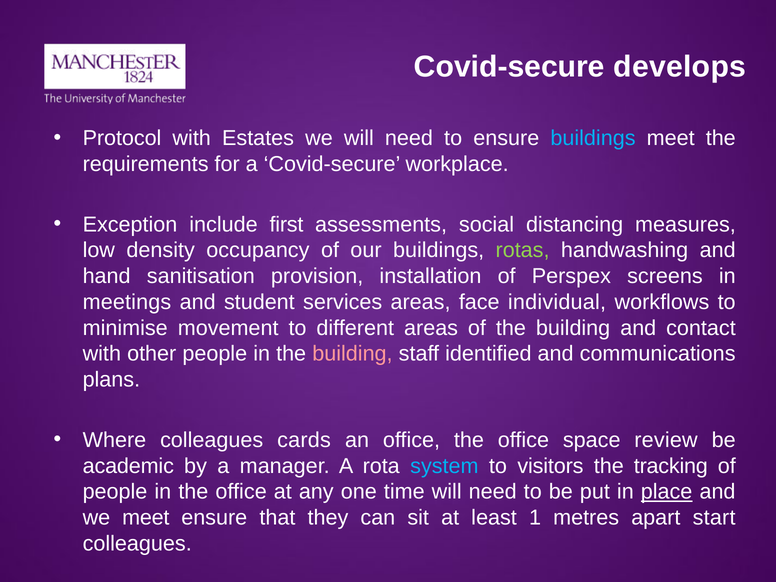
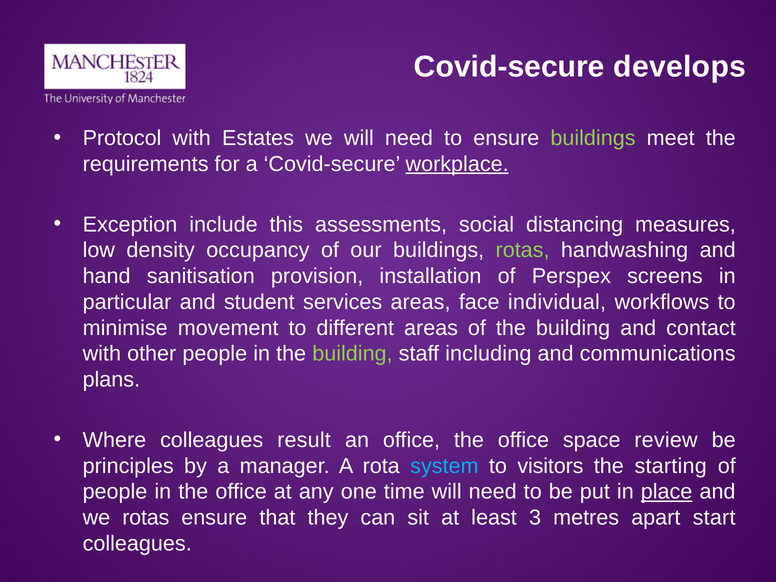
buildings colour: light blue -> light green (593, 138)
workplace underline: none -> present (457, 164)
first: first -> this (286, 224)
meetings: meetings -> particular (127, 302)
building colour: pink -> light green (352, 354)
identified: identified -> including (488, 354)
cards: cards -> result (304, 440)
academic: academic -> principles (128, 466)
tracking: tracking -> starting (671, 466)
we meet: meet -> rotas (146, 518)
1: 1 -> 3 (535, 518)
